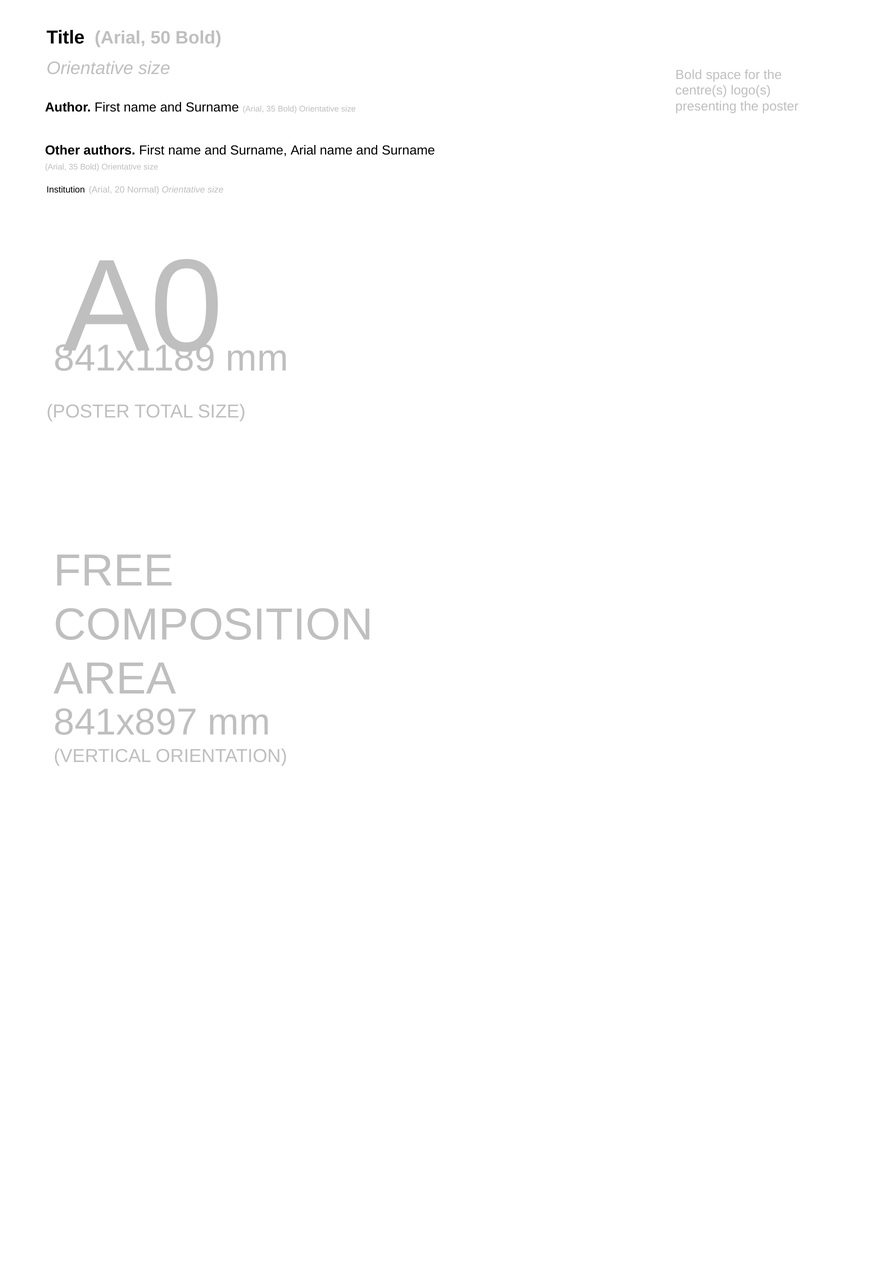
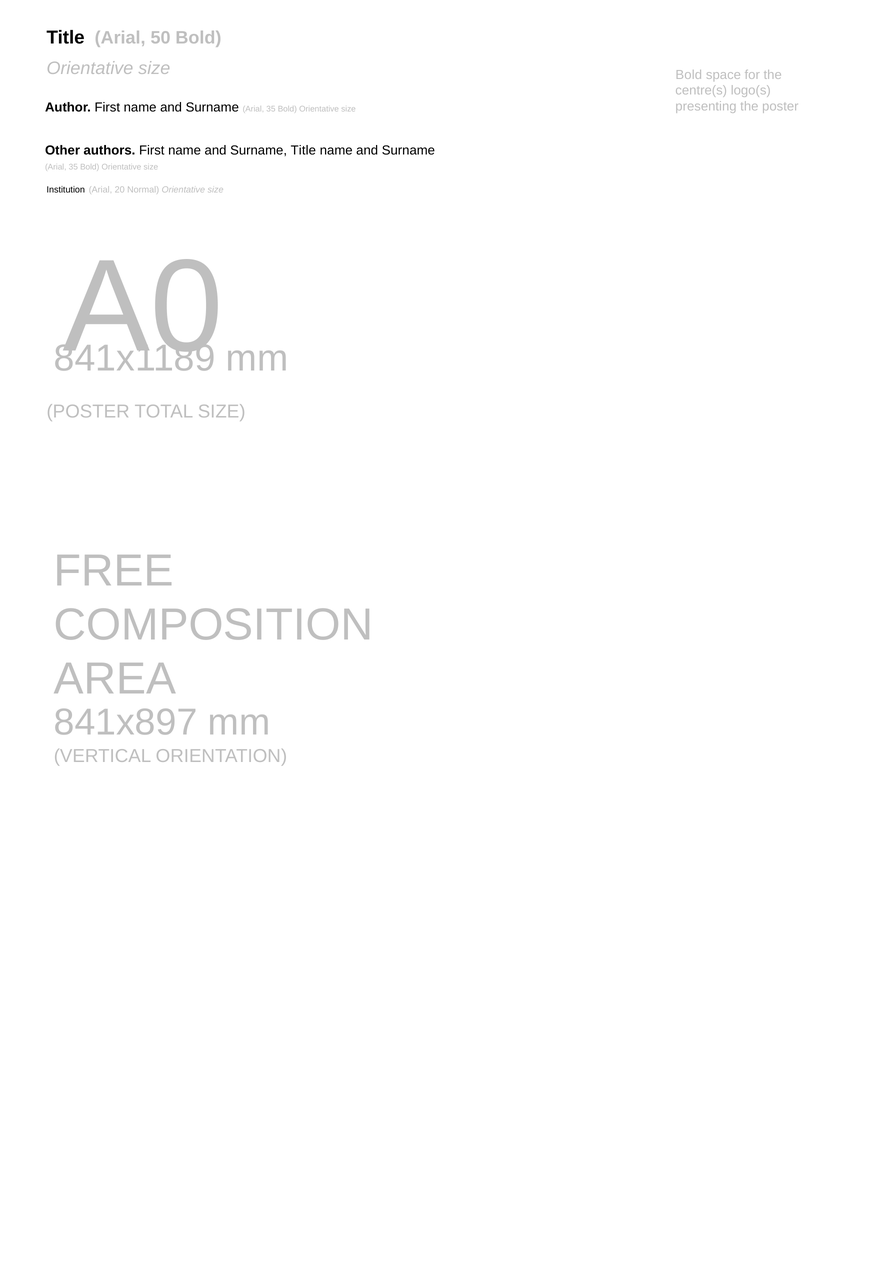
Arial: Arial -> Title (303, 150)
